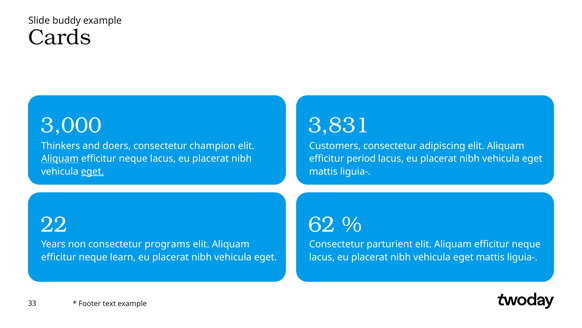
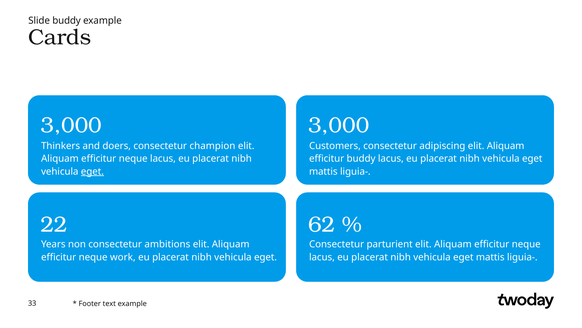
3,000 3,831: 3,831 -> 3,000 (339, 125)
Aliquam underline: present -> none (60, 158)
efficitur period: period -> buddy (361, 158)
programs: programs -> ambitions (167, 244)
learn: learn -> work (123, 257)
